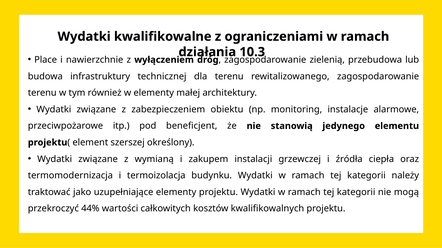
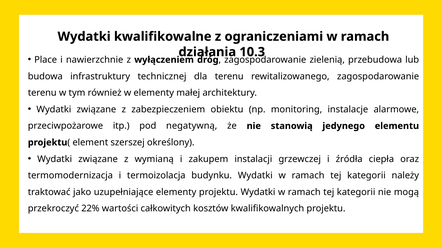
beneficjent: beneficjent -> negatywną (192, 126)
44%: 44% -> 22% (90, 209)
